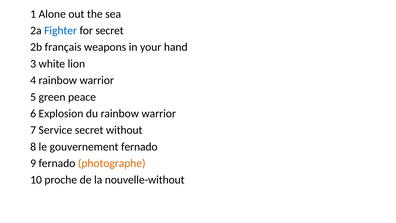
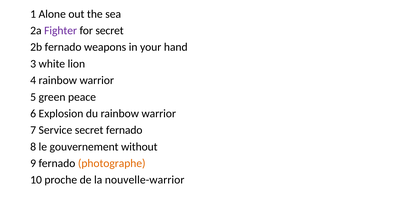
Fighter colour: blue -> purple (61, 31)
2b français: français -> fernado (63, 47)
secret without: without -> fernado (124, 130)
gouvernement fernado: fernado -> without (139, 147)
nouvelle-without: nouvelle-without -> nouvelle-warrior (145, 180)
